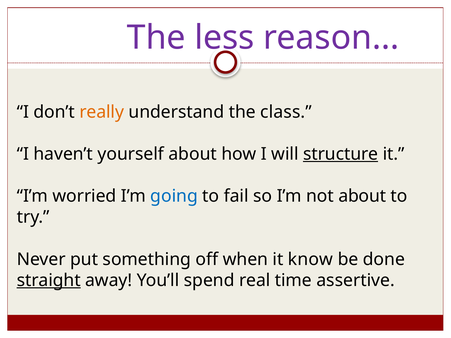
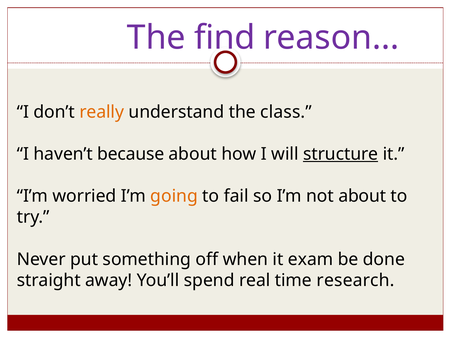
less: less -> find (225, 38)
yourself: yourself -> because (131, 154)
going colour: blue -> orange (174, 196)
know: know -> exam (311, 259)
straight underline: present -> none (49, 281)
assertive: assertive -> research (356, 281)
